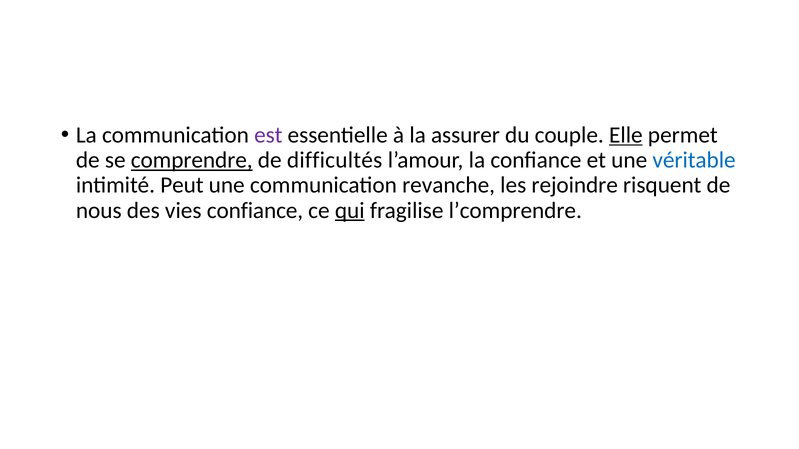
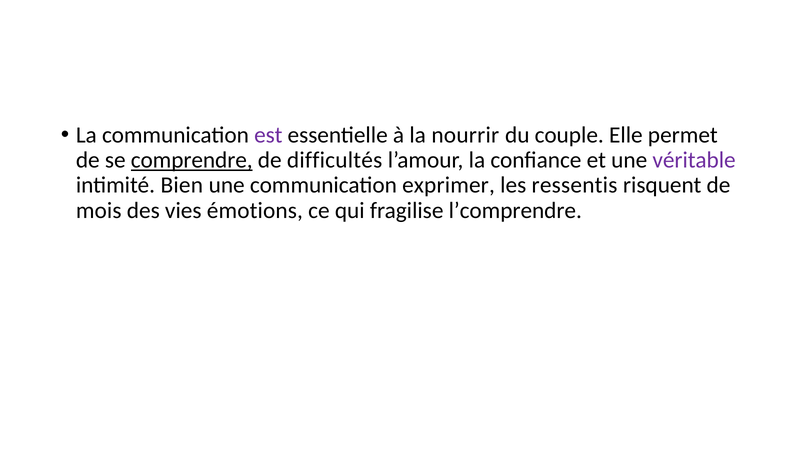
assurer: assurer -> nourrir (465, 135)
Elle underline: present -> none (626, 135)
véritable colour: blue -> purple (694, 160)
Peut: Peut -> Bien (182, 185)
revanche: revanche -> exprimer (448, 185)
rejoindre: rejoindre -> ressentis (575, 185)
nous: nous -> mois (99, 211)
vies confiance: confiance -> émotions (255, 211)
qui underline: present -> none (350, 211)
